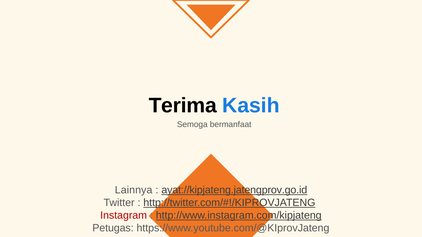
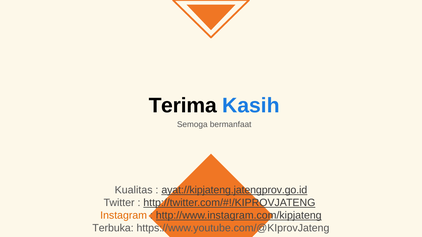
Lainnya: Lainnya -> Kualitas (134, 190)
Instagram colour: red -> orange (124, 216)
Petugas: Petugas -> Terbuka (113, 228)
